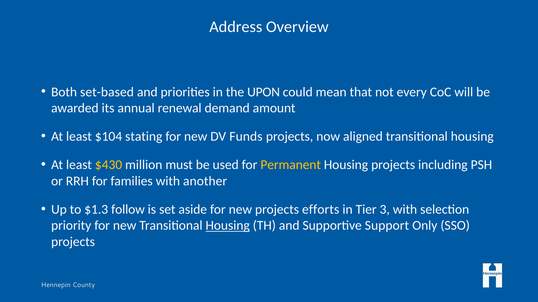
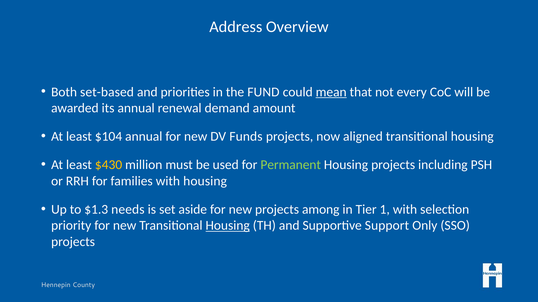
UPON: UPON -> FUND (263, 92)
mean underline: none -> present (331, 92)
$104 stating: stating -> annual (144, 137)
Permanent colour: yellow -> light green (291, 165)
with another: another -> housing (205, 181)
follow: follow -> needs (128, 210)
efforts: efforts -> among (321, 210)
3: 3 -> 1 (385, 210)
